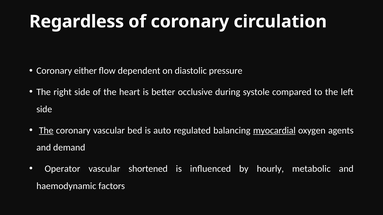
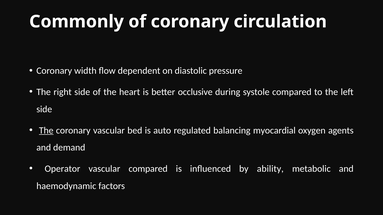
Regardless: Regardless -> Commonly (76, 22)
either: either -> width (85, 71)
myocardial underline: present -> none (274, 131)
vascular shortened: shortened -> compared (148, 169)
hourly: hourly -> ability (270, 169)
